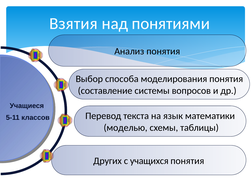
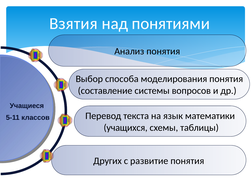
моделью: моделью -> учащихся (126, 128)
учащихся: учащихся -> развитие (149, 161)
